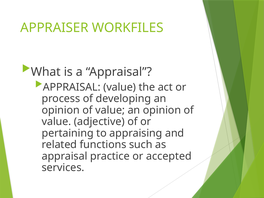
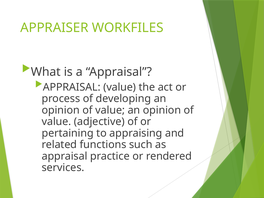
accepted: accepted -> rendered (169, 156)
